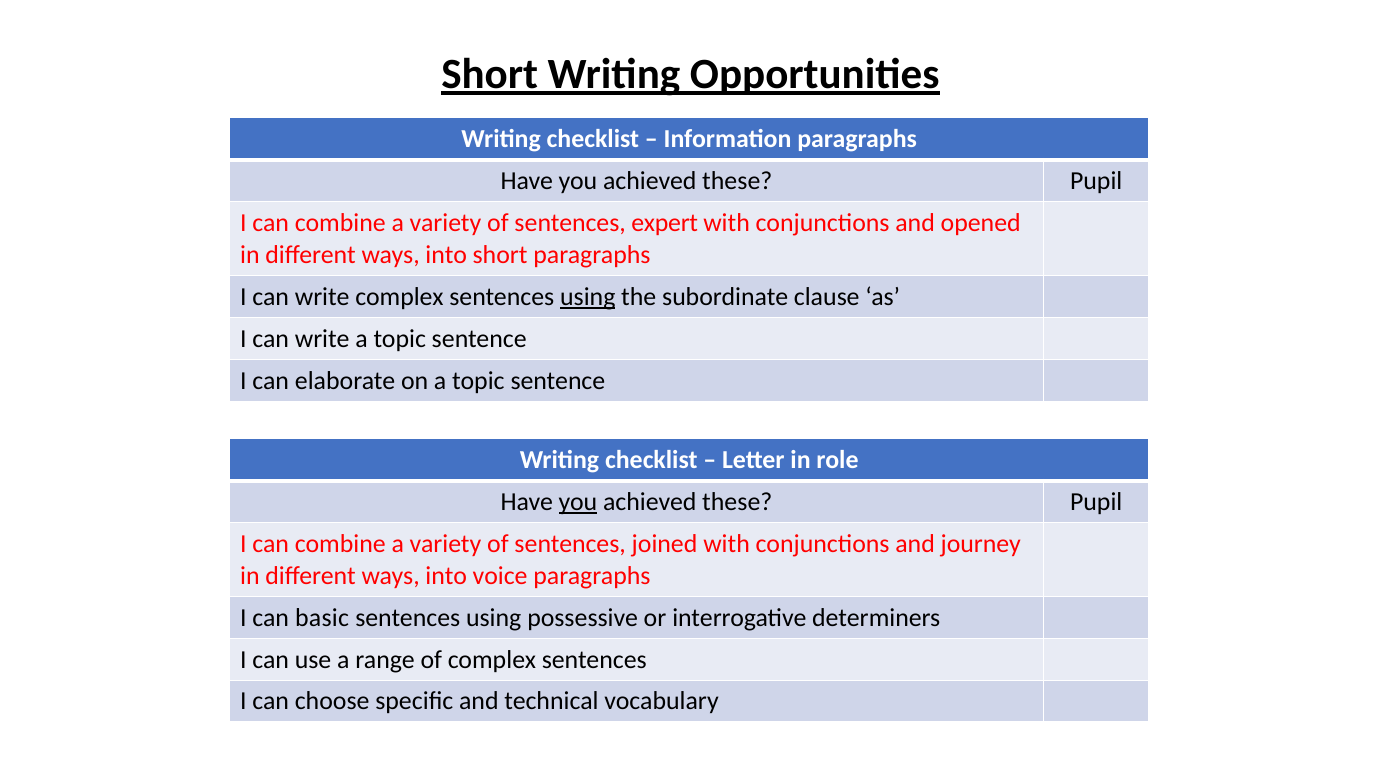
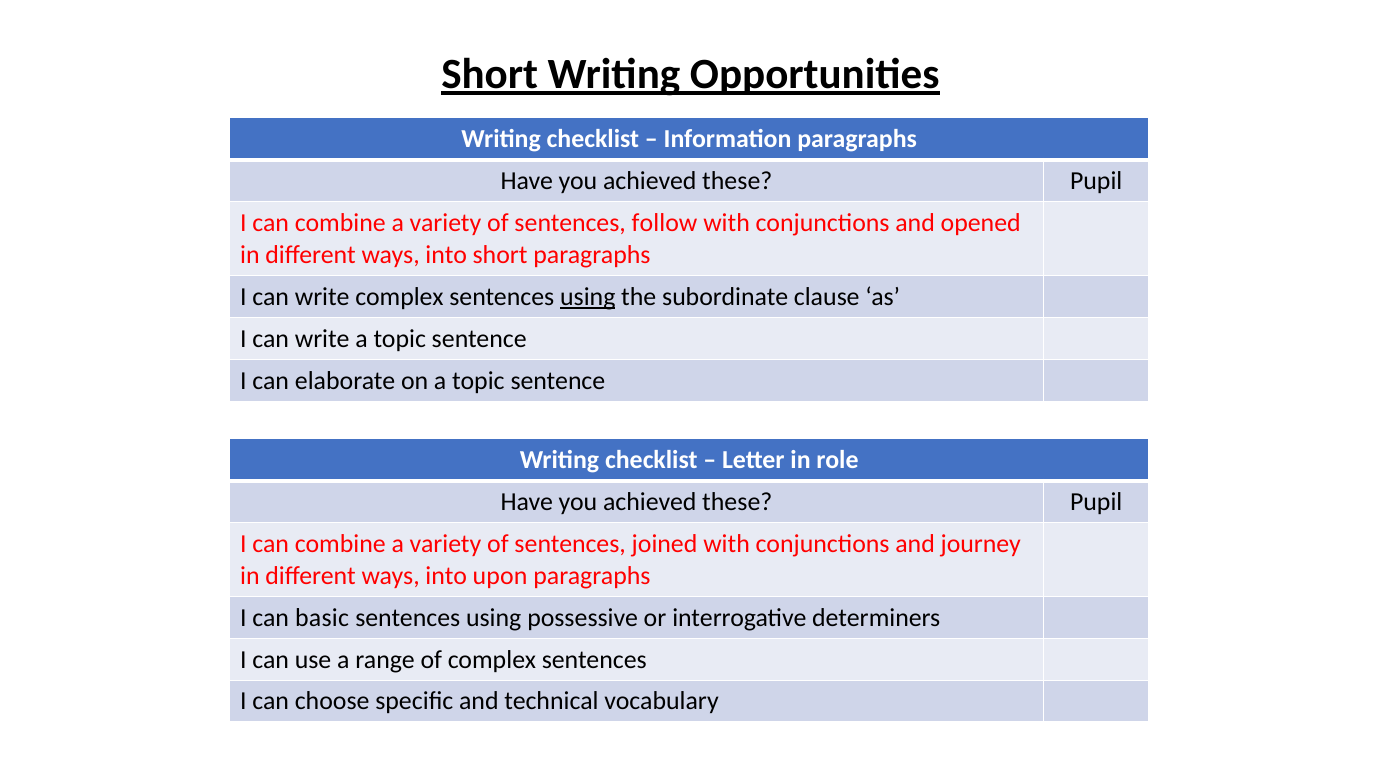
expert: expert -> follow (665, 223)
you underline: present -> none (578, 502)
voice: voice -> upon (500, 575)
